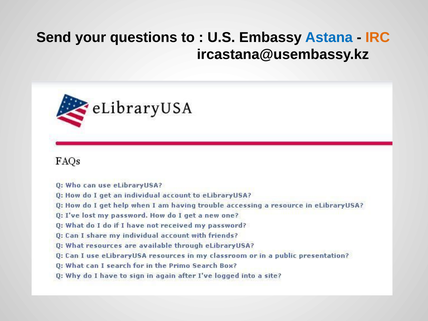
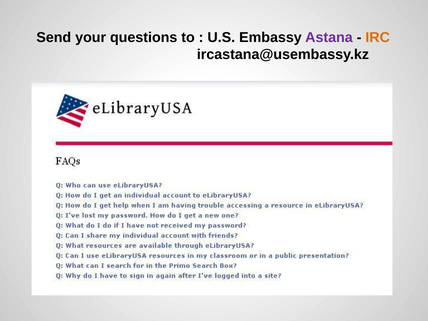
Astana colour: blue -> purple (329, 37)
